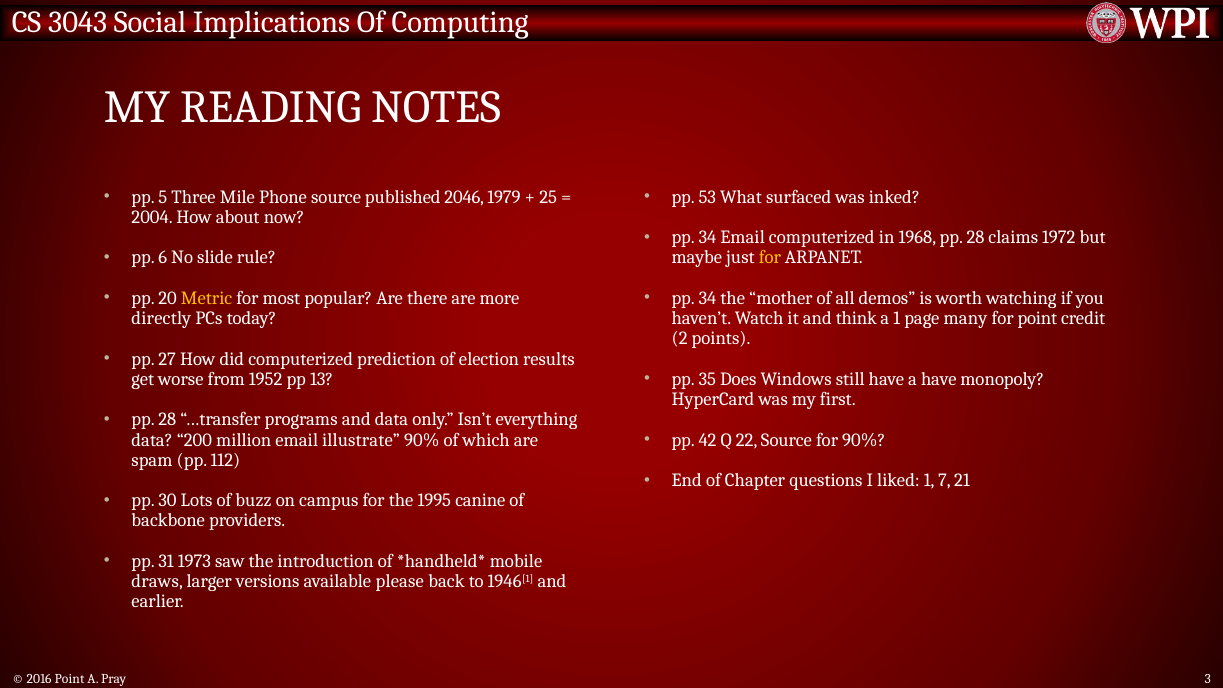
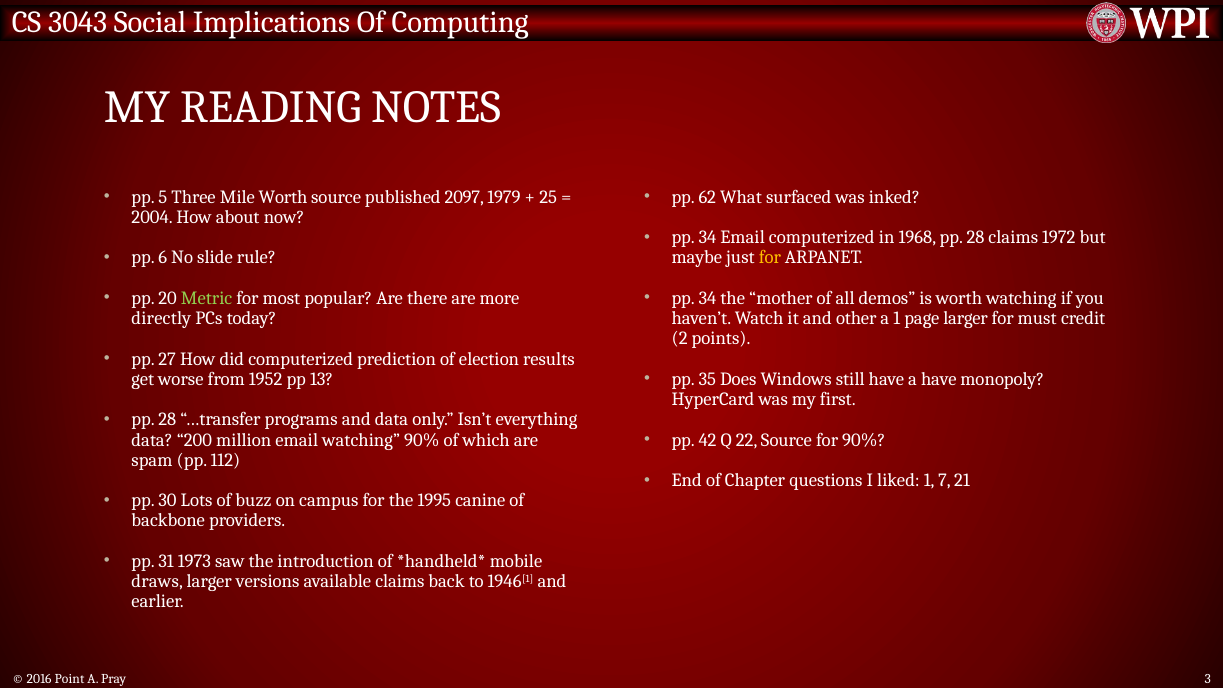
Mile Phone: Phone -> Worth (283, 197)
2046: 2046 -> 2097 (464, 197)
53: 53 -> 62 (707, 197)
Metric colour: yellow -> light green (207, 298)
think: think -> other (856, 318)
page many: many -> larger (966, 318)
for point: point -> must (1037, 318)
email illustrate: illustrate -> watching (361, 440)
available please: please -> claims (400, 582)
